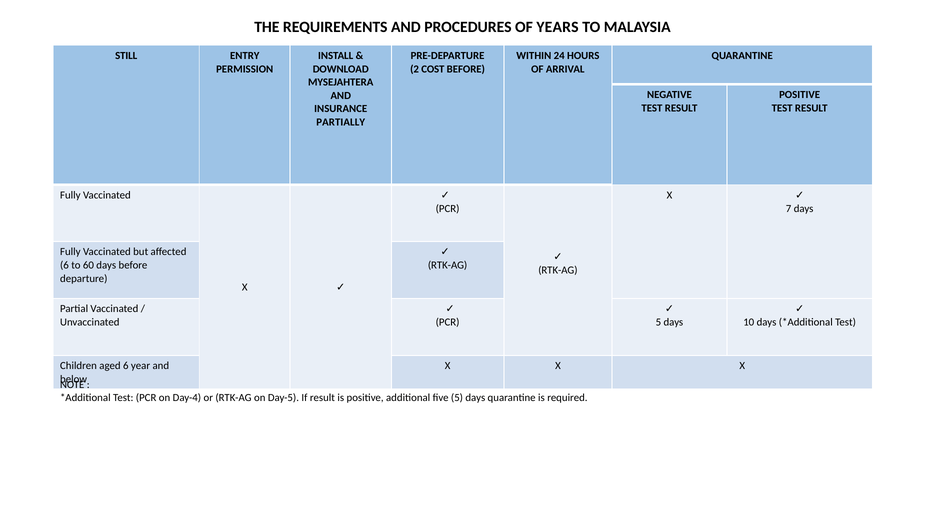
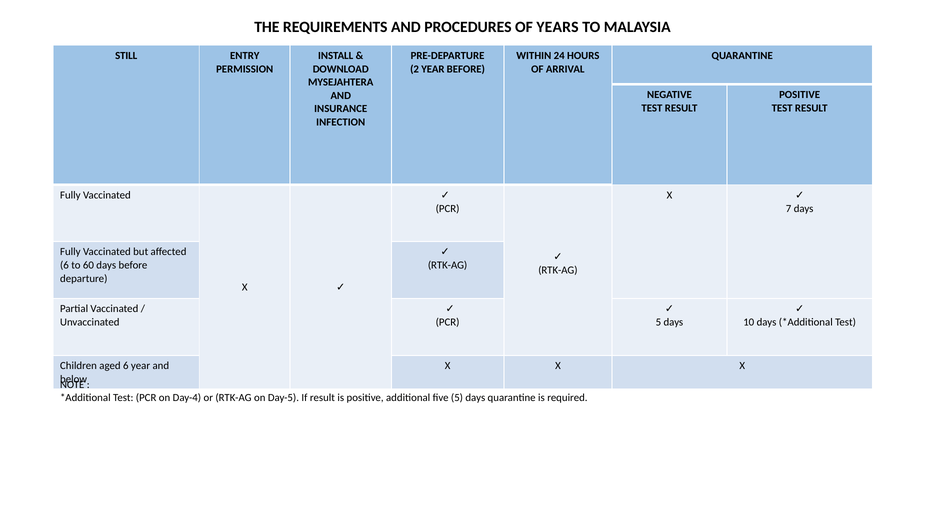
2 COST: COST -> YEAR (433, 69)
PARTIALLY: PARTIALLY -> INFECTION (341, 122)
